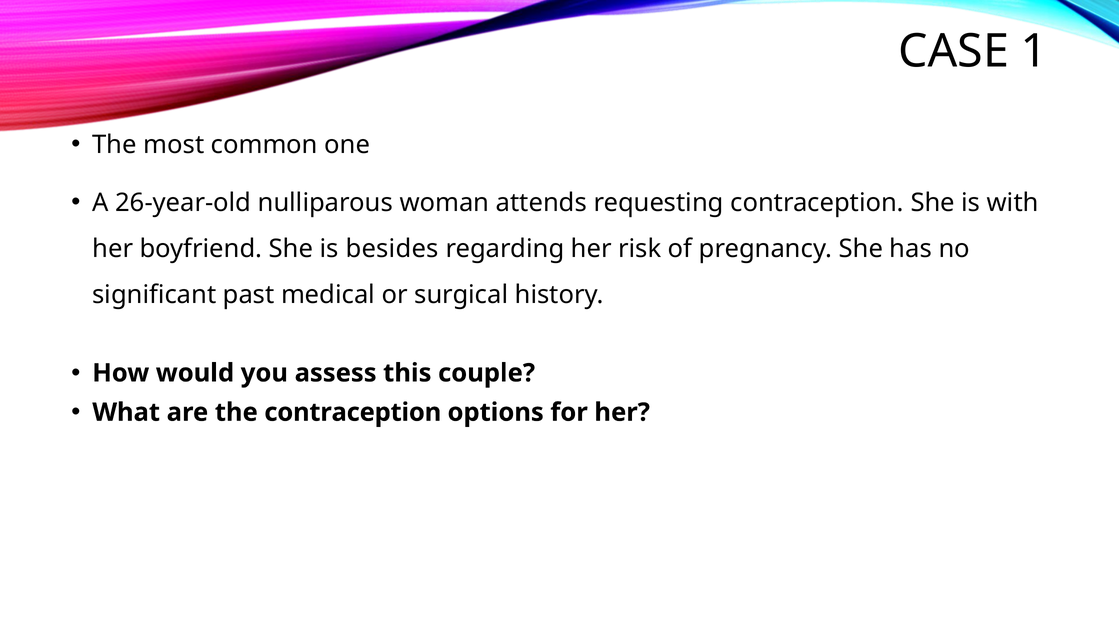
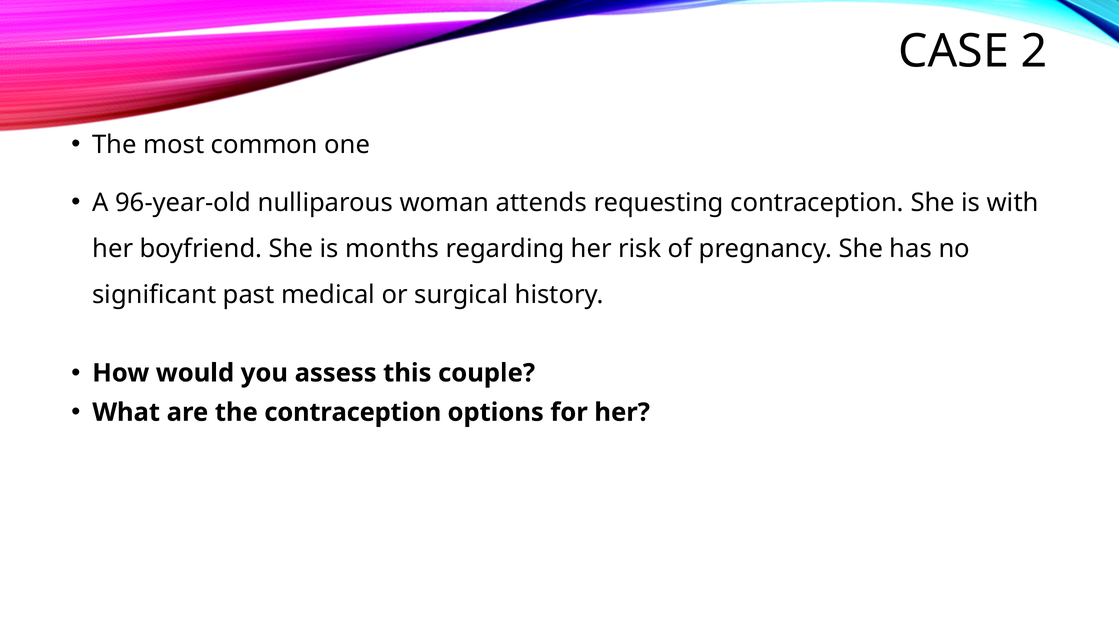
1: 1 -> 2 (1034, 52)
26-year-old: 26-year-old -> 96-year-old (183, 203)
besides: besides -> months (392, 249)
